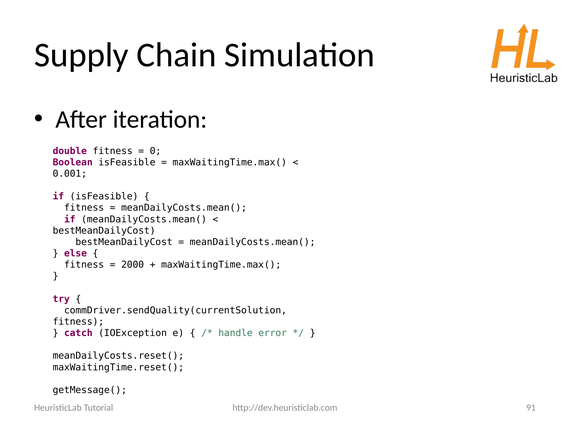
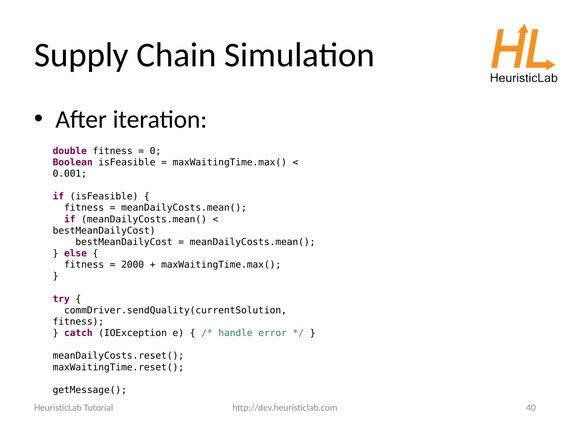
91: 91 -> 40 (531, 408)
